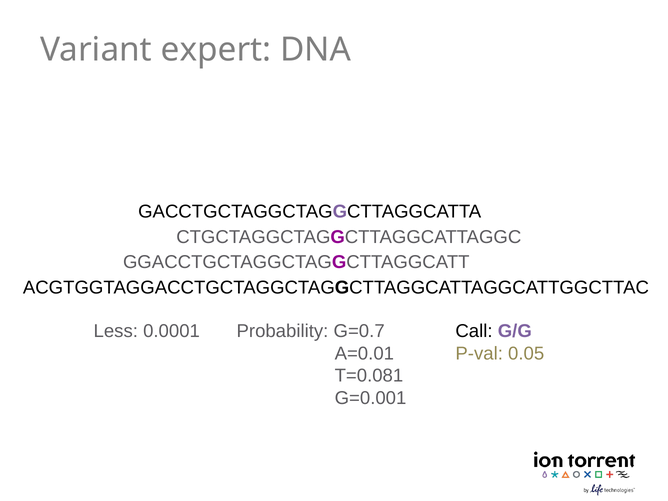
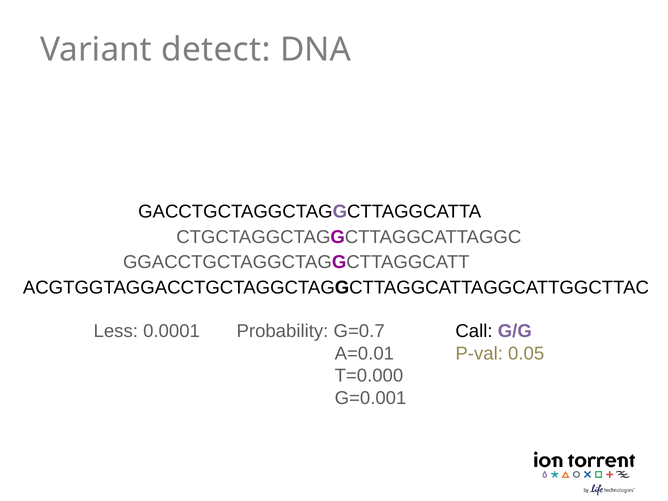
expert: expert -> detect (216, 50)
T=0.081: T=0.081 -> T=0.000 (369, 376)
